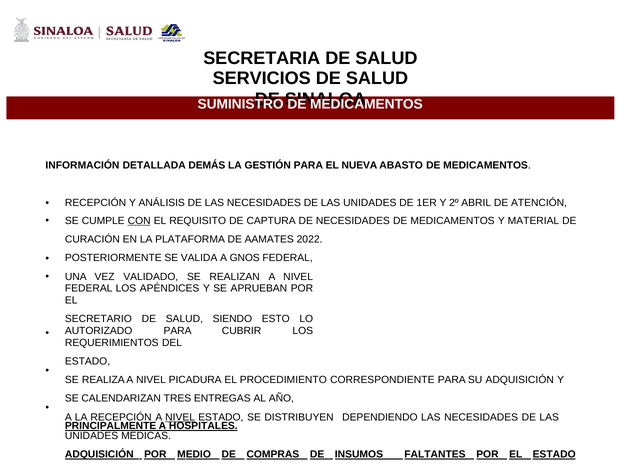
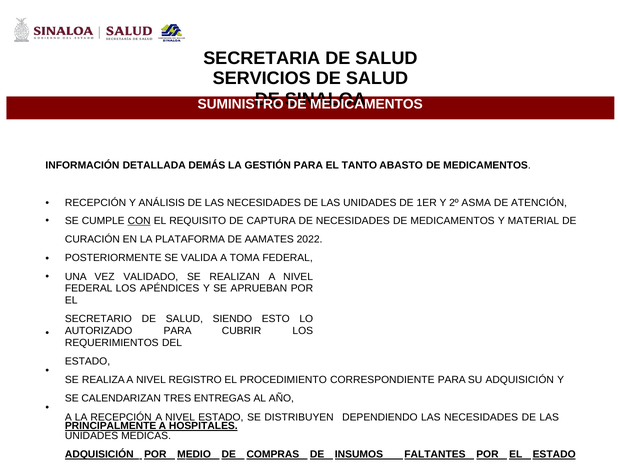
NUEVA: NUEVA -> TANTO (359, 166)
ABRIL: ABRIL -> ASMA (476, 203)
GNOS: GNOS -> TOMA (245, 258)
PICADURA: PICADURA -> REGISTRO (195, 380)
NIVEL underline: present -> none (180, 417)
